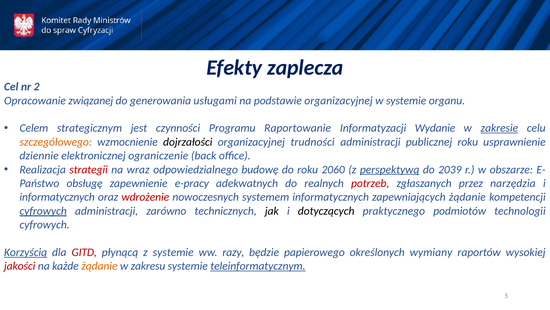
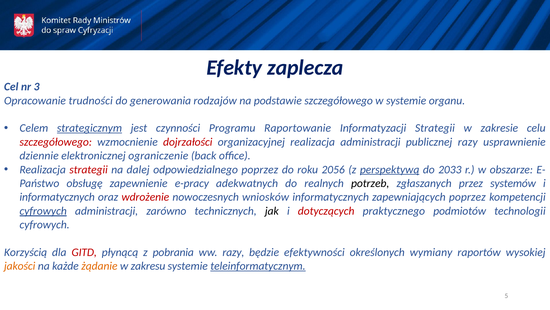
2: 2 -> 3 (37, 87)
związanej: związanej -> trudności (91, 100)
usługami: usługami -> rodzajów (215, 100)
podstawie organizacyjnej: organizacyjnej -> szczegółowego (339, 100)
strategicznym underline: none -> present (89, 128)
Informatyzacji Wydanie: Wydanie -> Strategii (435, 128)
zakresie underline: present -> none (499, 128)
szczegółowego colour: orange -> red (56, 142)
dojrzałości colour: black -> red (188, 142)
organizacyjnej trudności: trudności -> realizacja (313, 142)
publicznej roku: roku -> razy (468, 142)
wraz: wraz -> dalej (138, 169)
odpowiedzialnego budowę: budowę -> poprzez (260, 169)
2060: 2060 -> 2056 (333, 169)
2039: 2039 -> 2033 (450, 169)
potrzeb colour: red -> black (370, 183)
narzędzia: narzędzia -> systemów (513, 183)
systemem: systemem -> wniosków (266, 197)
zapewniających żądanie: żądanie -> poprzez (467, 197)
dotyczących colour: black -> red (326, 210)
Korzyścią underline: present -> none (26, 252)
z systemie: systemie -> pobrania (173, 252)
papierowego: papierowego -> efektywności (314, 252)
jakości colour: red -> orange (20, 265)
